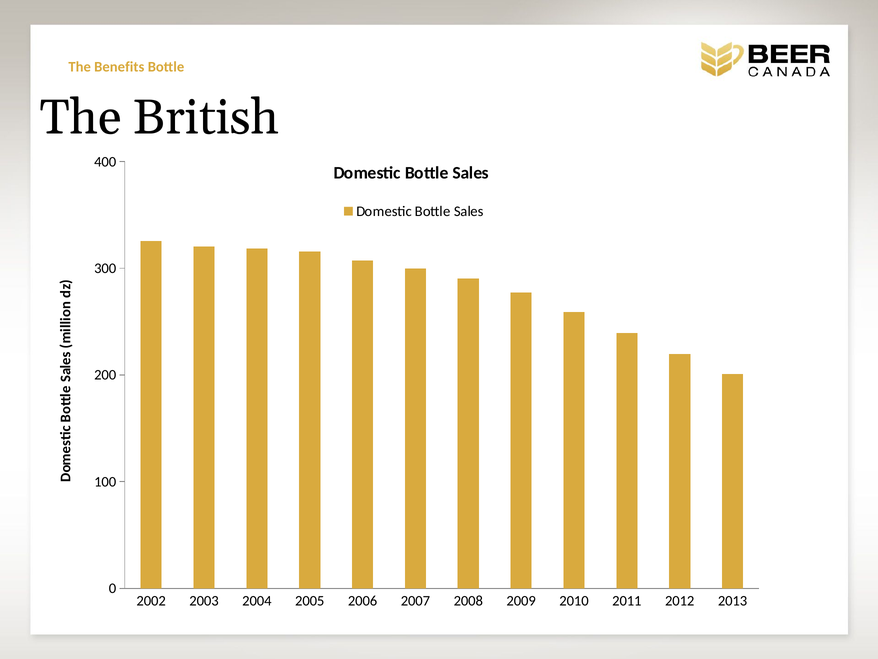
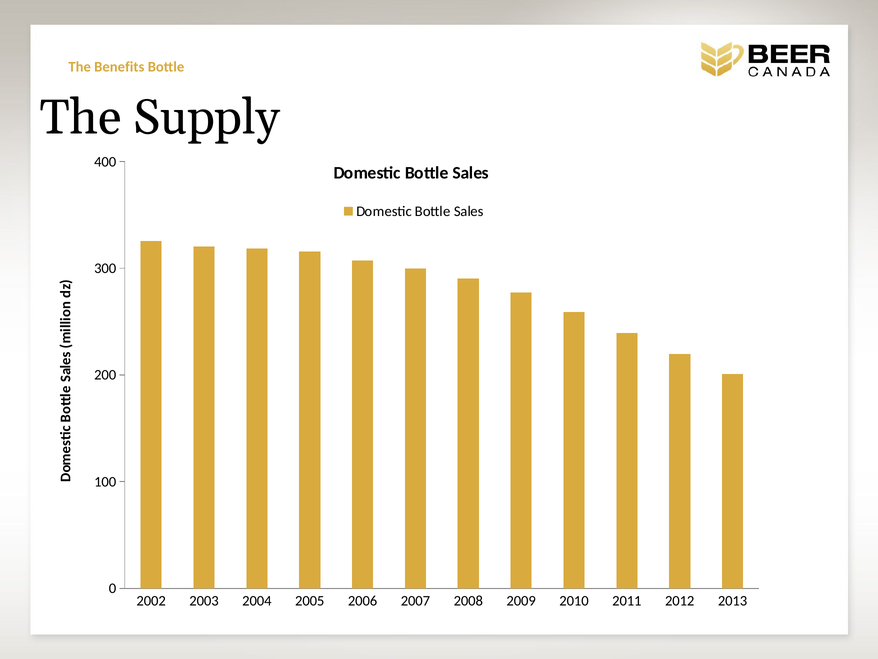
British: British -> Supply (206, 117)
